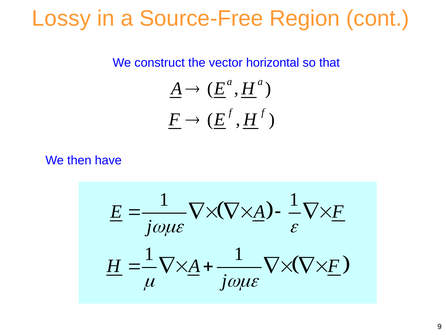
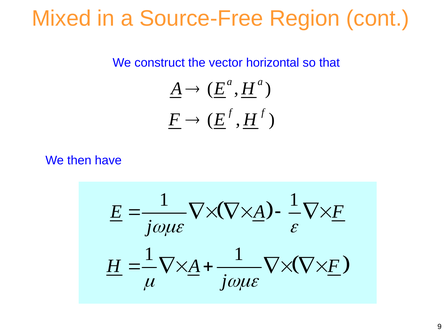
Lossy: Lossy -> Mixed (61, 19)
